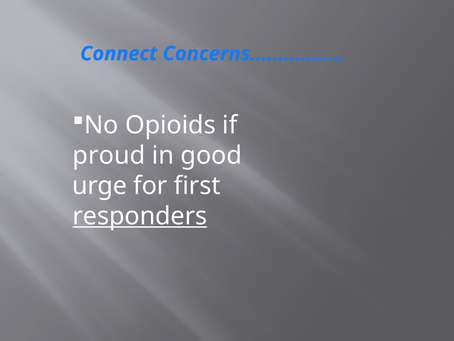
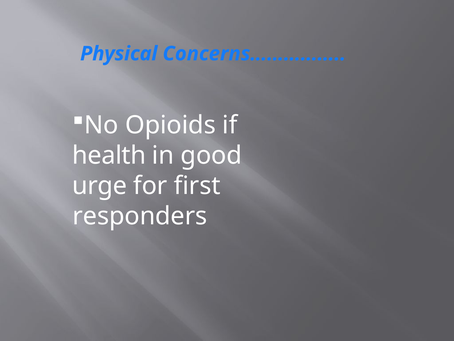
Connect: Connect -> Physical (119, 54)
proud: proud -> health (109, 155)
responders underline: present -> none (140, 216)
